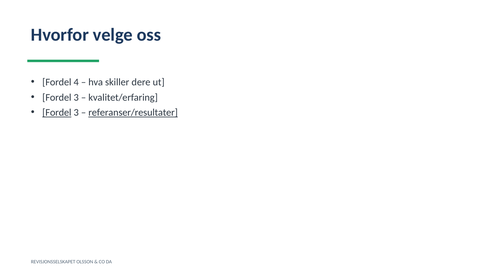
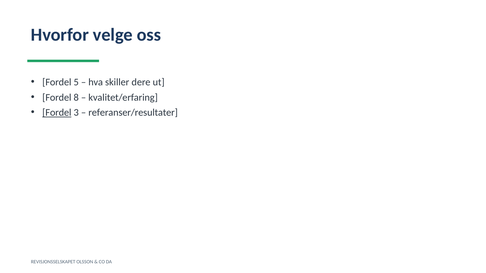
4: 4 -> 5 (76, 82)
3: 3 -> 8 (76, 98)
referanser/resultater underline: present -> none (133, 113)
